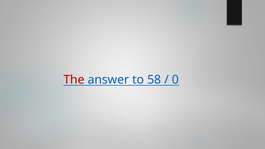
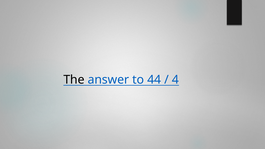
The colour: red -> black (74, 80)
58: 58 -> 44 (154, 80)
0: 0 -> 4 (175, 80)
